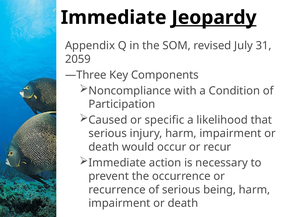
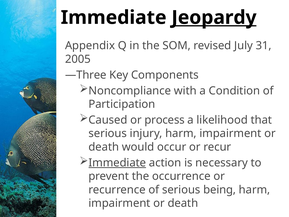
2059: 2059 -> 2005 (78, 59)
specific: specific -> process (165, 120)
Immediate underline: none -> present (117, 163)
